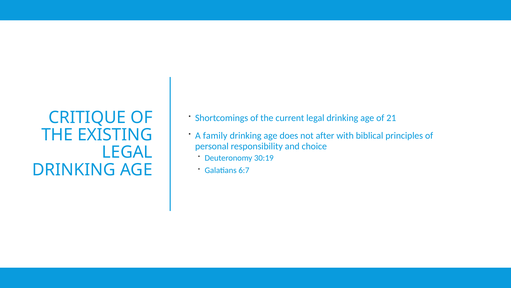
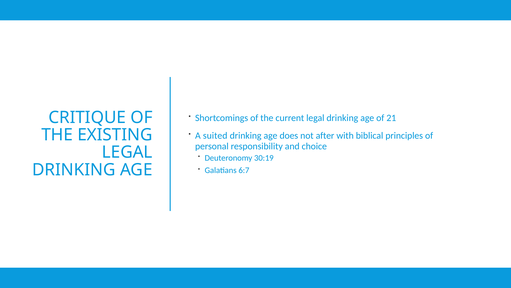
family: family -> suited (215, 136)
